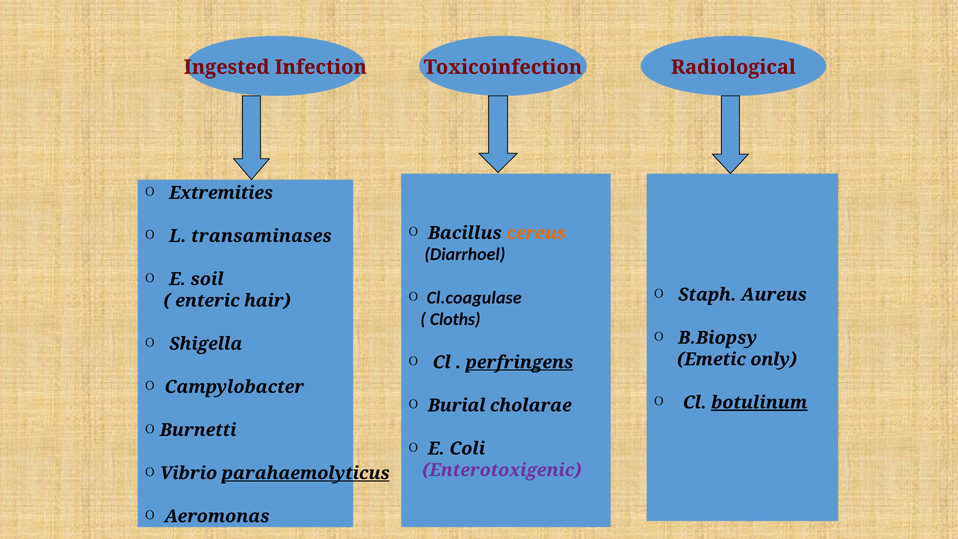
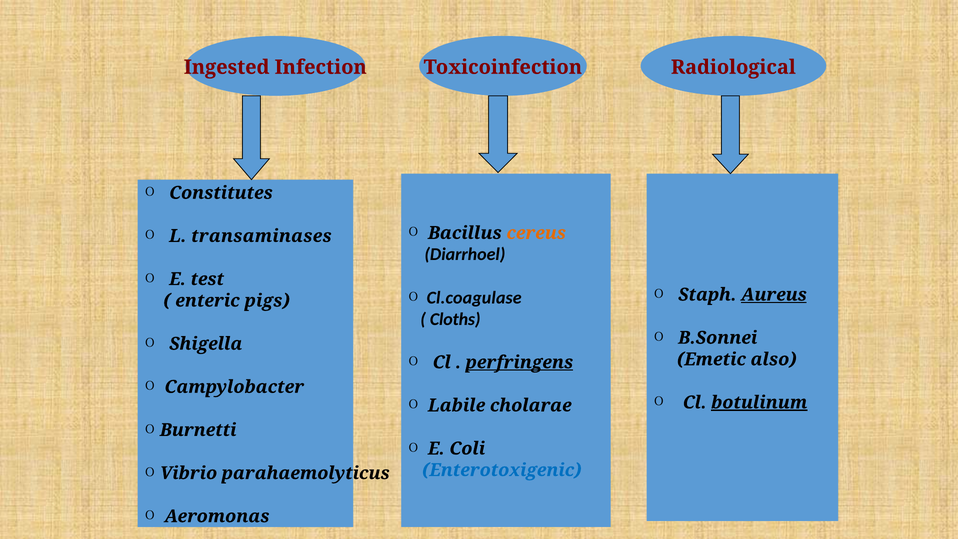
Extremities: Extremities -> Constitutes (221, 193)
soil: soil -> test (207, 279)
Aureus underline: none -> present (774, 295)
hair: hair -> pigs (267, 301)
B.Biopsy: B.Biopsy -> B.Sonnei (718, 338)
only: only -> also (774, 359)
Burial: Burial -> Labile (457, 405)
parahaemolyticus underline: present -> none (306, 473)
Enterotoxigenic colour: purple -> blue (502, 470)
